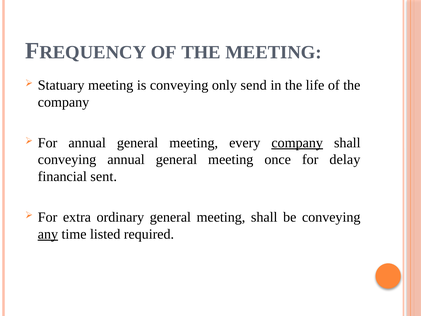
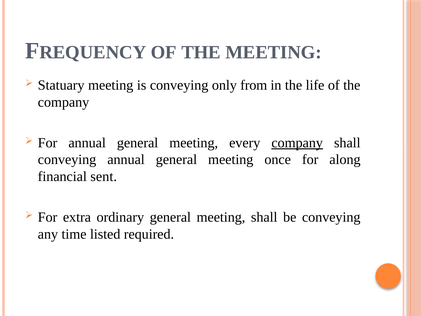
send: send -> from (254, 85)
delay: delay -> along (345, 160)
any underline: present -> none (48, 234)
